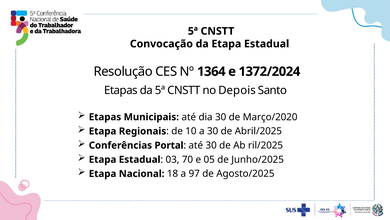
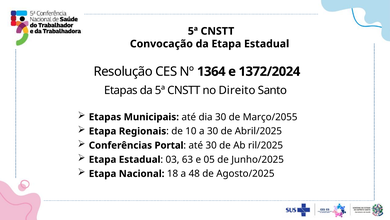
Depois: Depois -> Direito (237, 90)
Março/2020: Março/2020 -> Março/2055 (270, 117)
70: 70 -> 63 (187, 159)
97: 97 -> 48 (194, 173)
